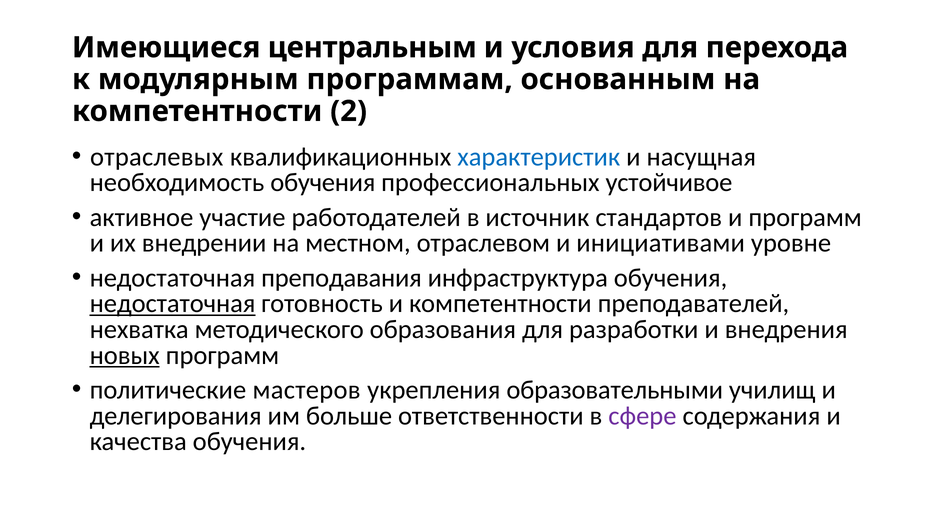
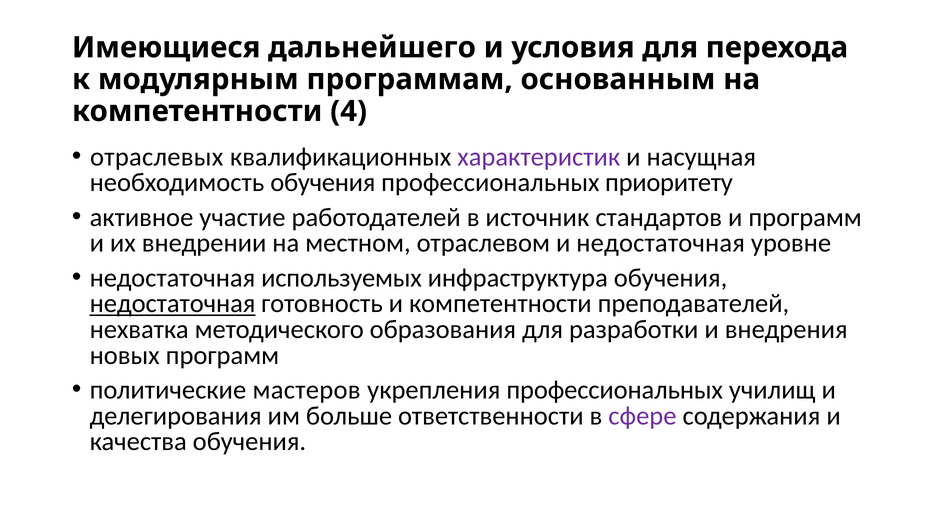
центральным: центральным -> дальнейшего (372, 48)
2: 2 -> 4 (349, 111)
характеристик colour: blue -> purple (539, 157)
устойчивое: устойчивое -> приоритету (669, 183)
и инициативами: инициативами -> недостаточная (661, 243)
преподавания: преподавания -> используемых (342, 278)
новых underline: present -> none (125, 355)
укрепления образовательными: образовательными -> профессиональных (615, 390)
